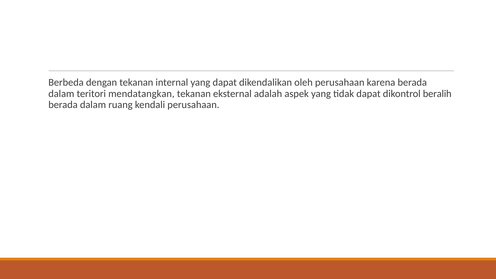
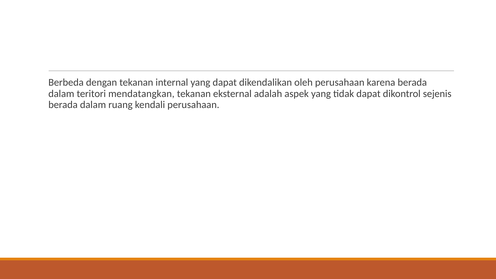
beralih: beralih -> sejenis (437, 94)
